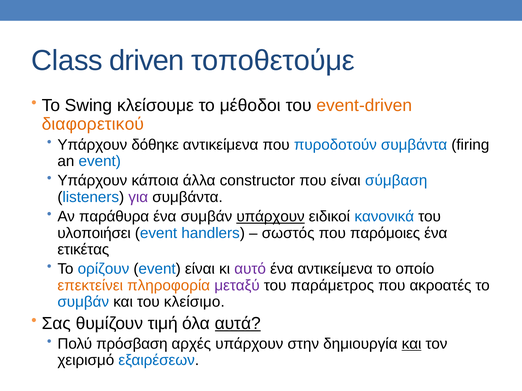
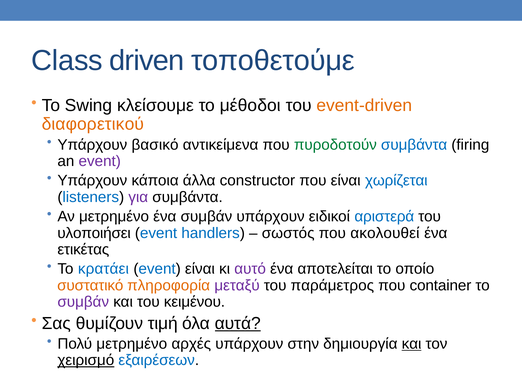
δόθηκε: δόθηκε -> βασικό (155, 145)
πυροδοτούν colour: blue -> green (335, 145)
event colour: blue -> purple (100, 161)
σύμβαση: σύμβαση -> χωρίζεται (396, 181)
Αν παράθυρα: παράθυρα -> μετρημένο (114, 217)
υπάρχουν underline: present -> none (271, 217)
κανονικά: κανονικά -> αριστερά (384, 217)
παρόμοιες: παρόμοιες -> ακολουθεί (385, 233)
ορίζουν: ορίζουν -> κρατάει (103, 269)
ένα αντικείμενα: αντικείμενα -> αποτελείται (335, 269)
επεκτείνει: επεκτείνει -> συστατικό (90, 286)
ακροατές: ακροατές -> container (440, 286)
συμβάν colour: blue -> purple (83, 302)
κλείσιμο: κλείσιμο -> κειμένου (194, 302)
Πολύ πρόσβαση: πρόσβαση -> μετρημένο (132, 344)
χειρισμό underline: none -> present (86, 361)
